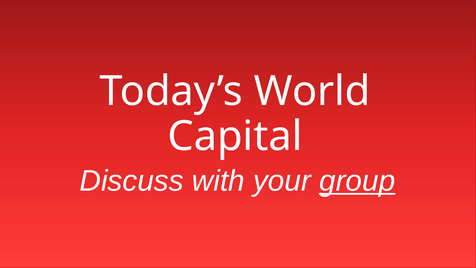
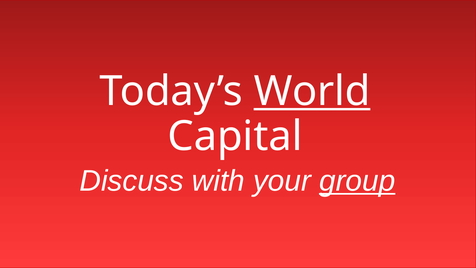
World underline: none -> present (312, 91)
